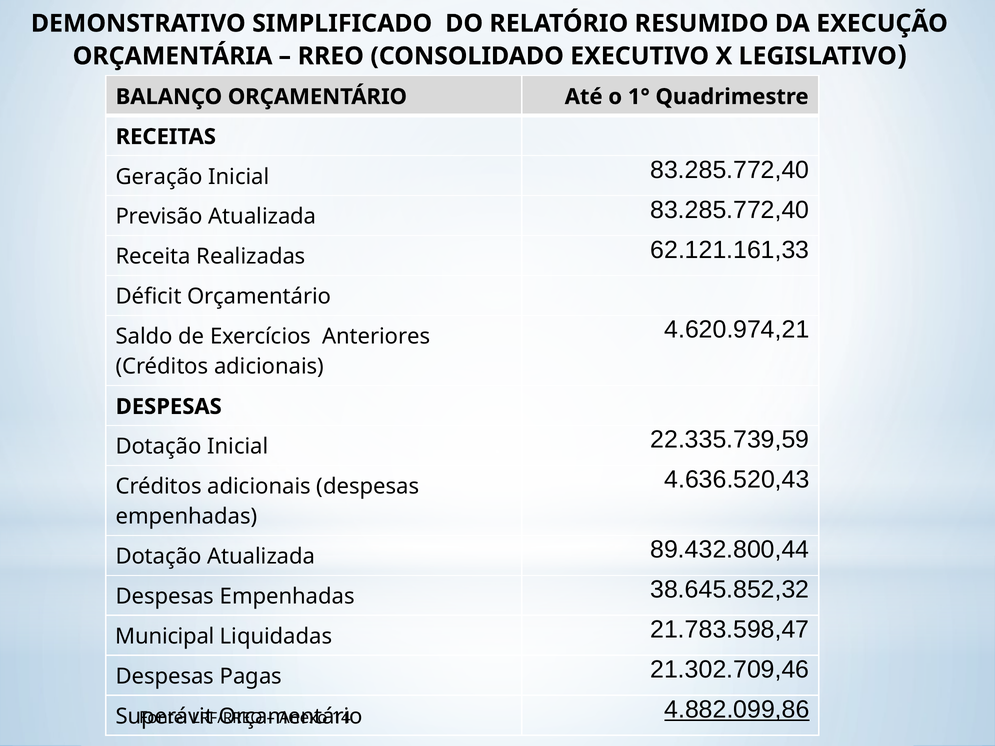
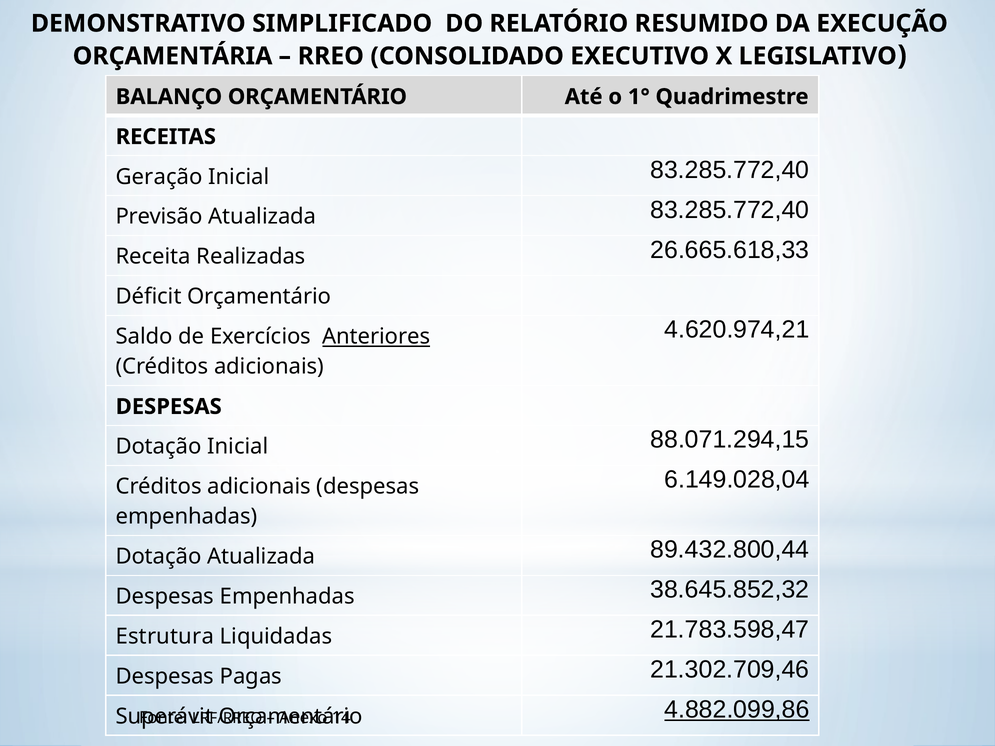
62.121.161,33: 62.121.161,33 -> 26.665.618,33 (730, 250)
Anteriores underline: none -> present (376, 337)
22.335.739,59: 22.335.739,59 -> 88.071.294,15 (730, 440)
4.636.520,43: 4.636.520,43 -> 6.149.028,04 (737, 480)
Municipal: Municipal -> Estrutura (165, 637)
